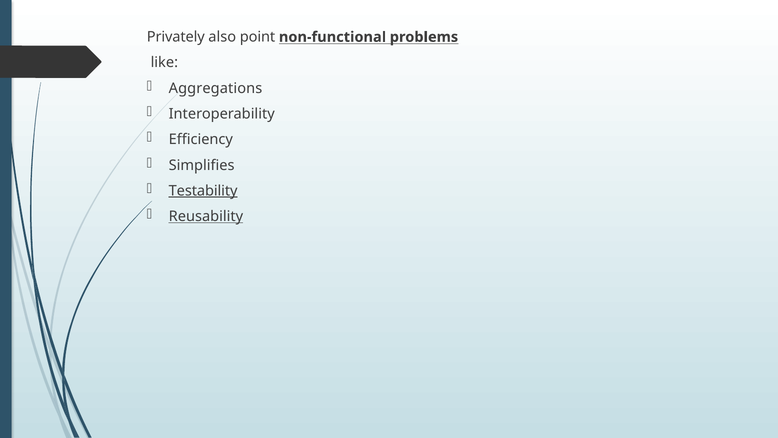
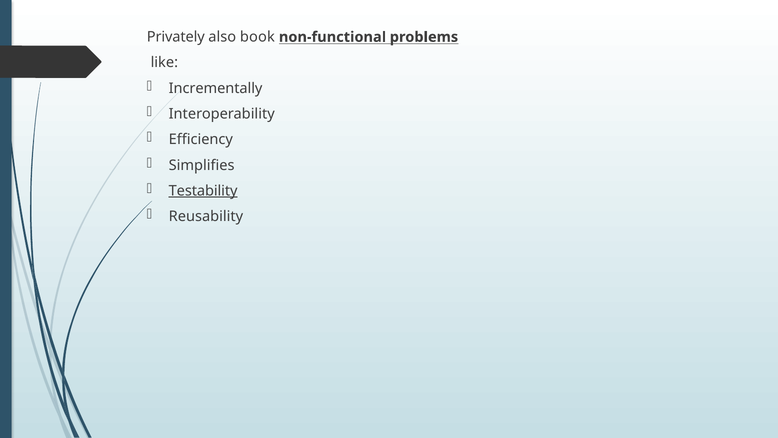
point: point -> book (257, 37)
Aggregations: Aggregations -> Incrementally (216, 88)
Reusability underline: present -> none (206, 216)
